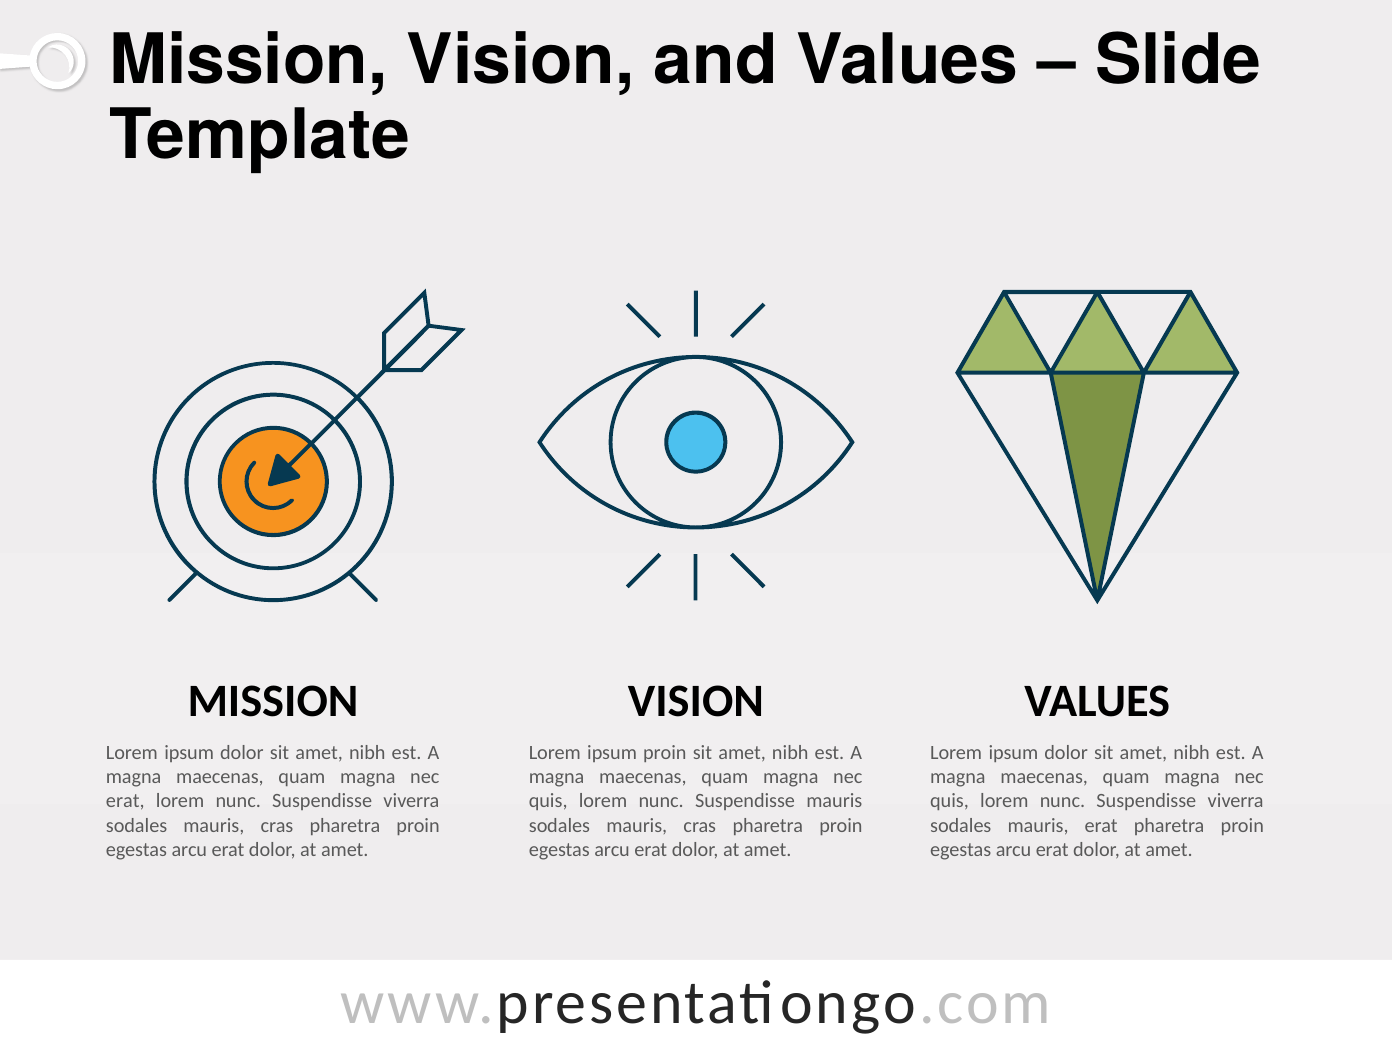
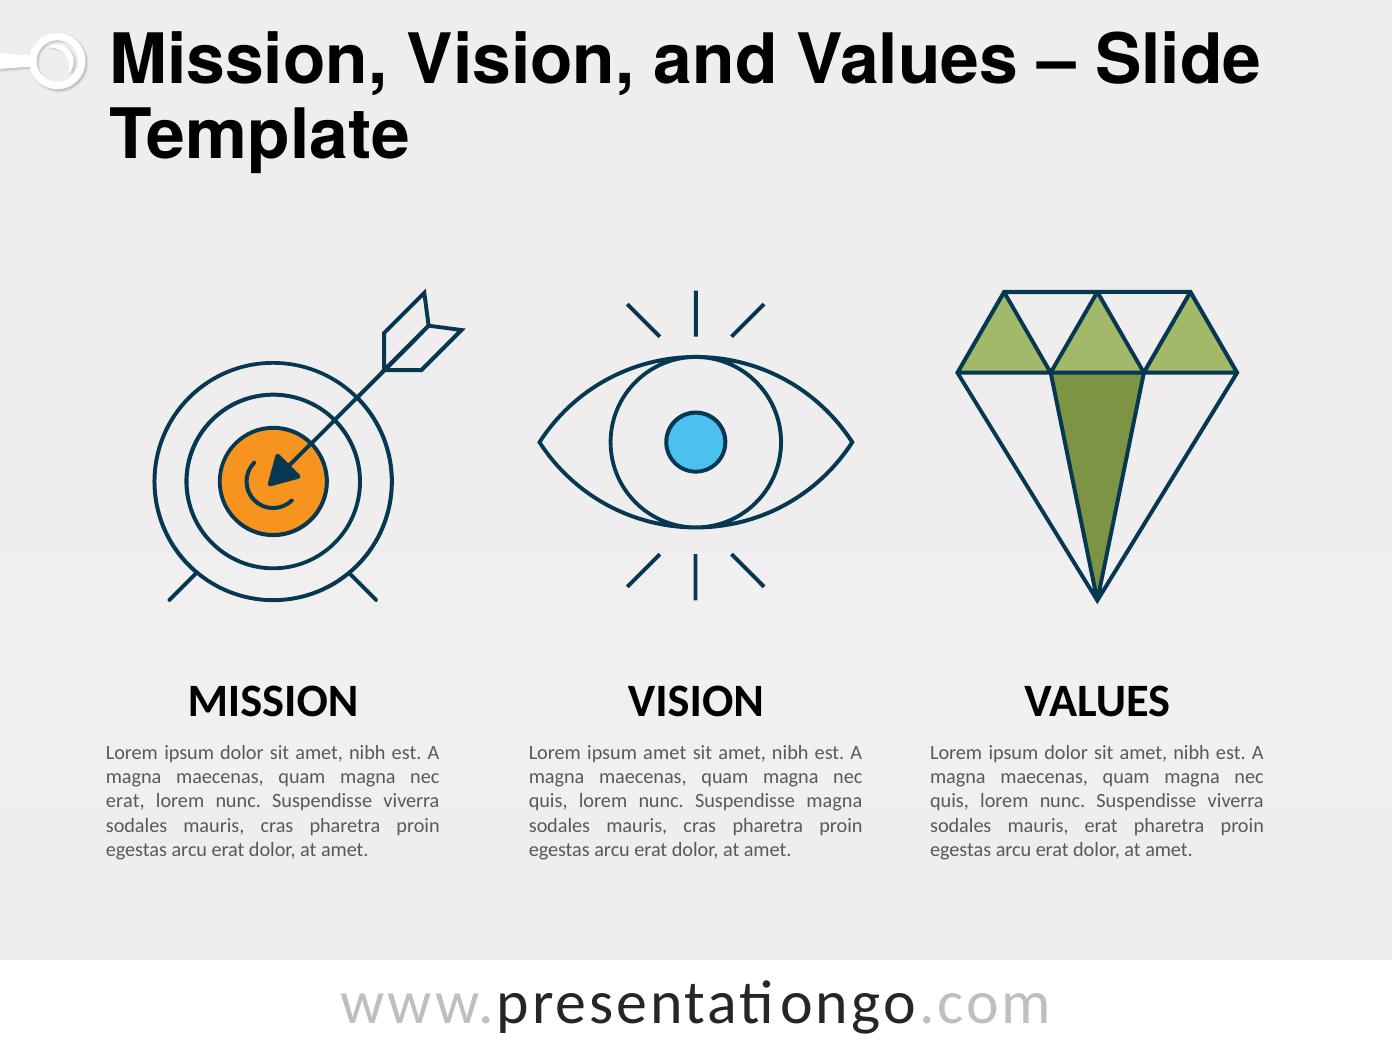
ipsum proin: proin -> amet (665, 752)
Suspendisse mauris: mauris -> magna (834, 801)
